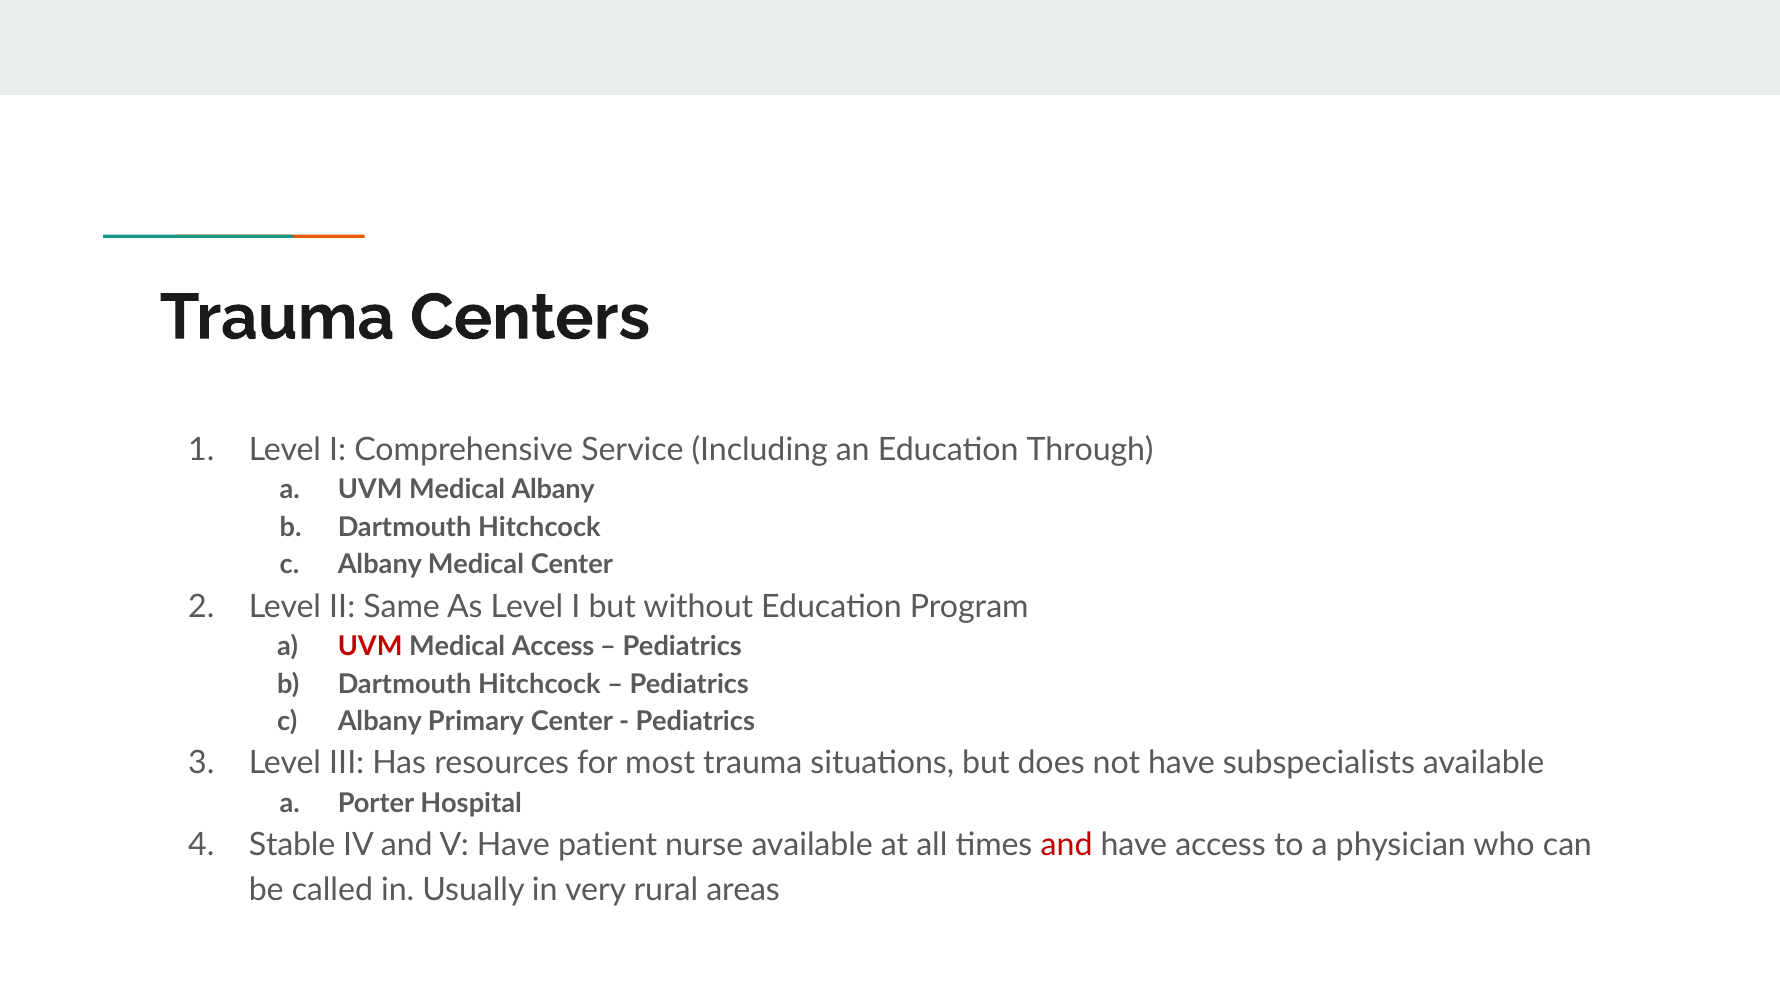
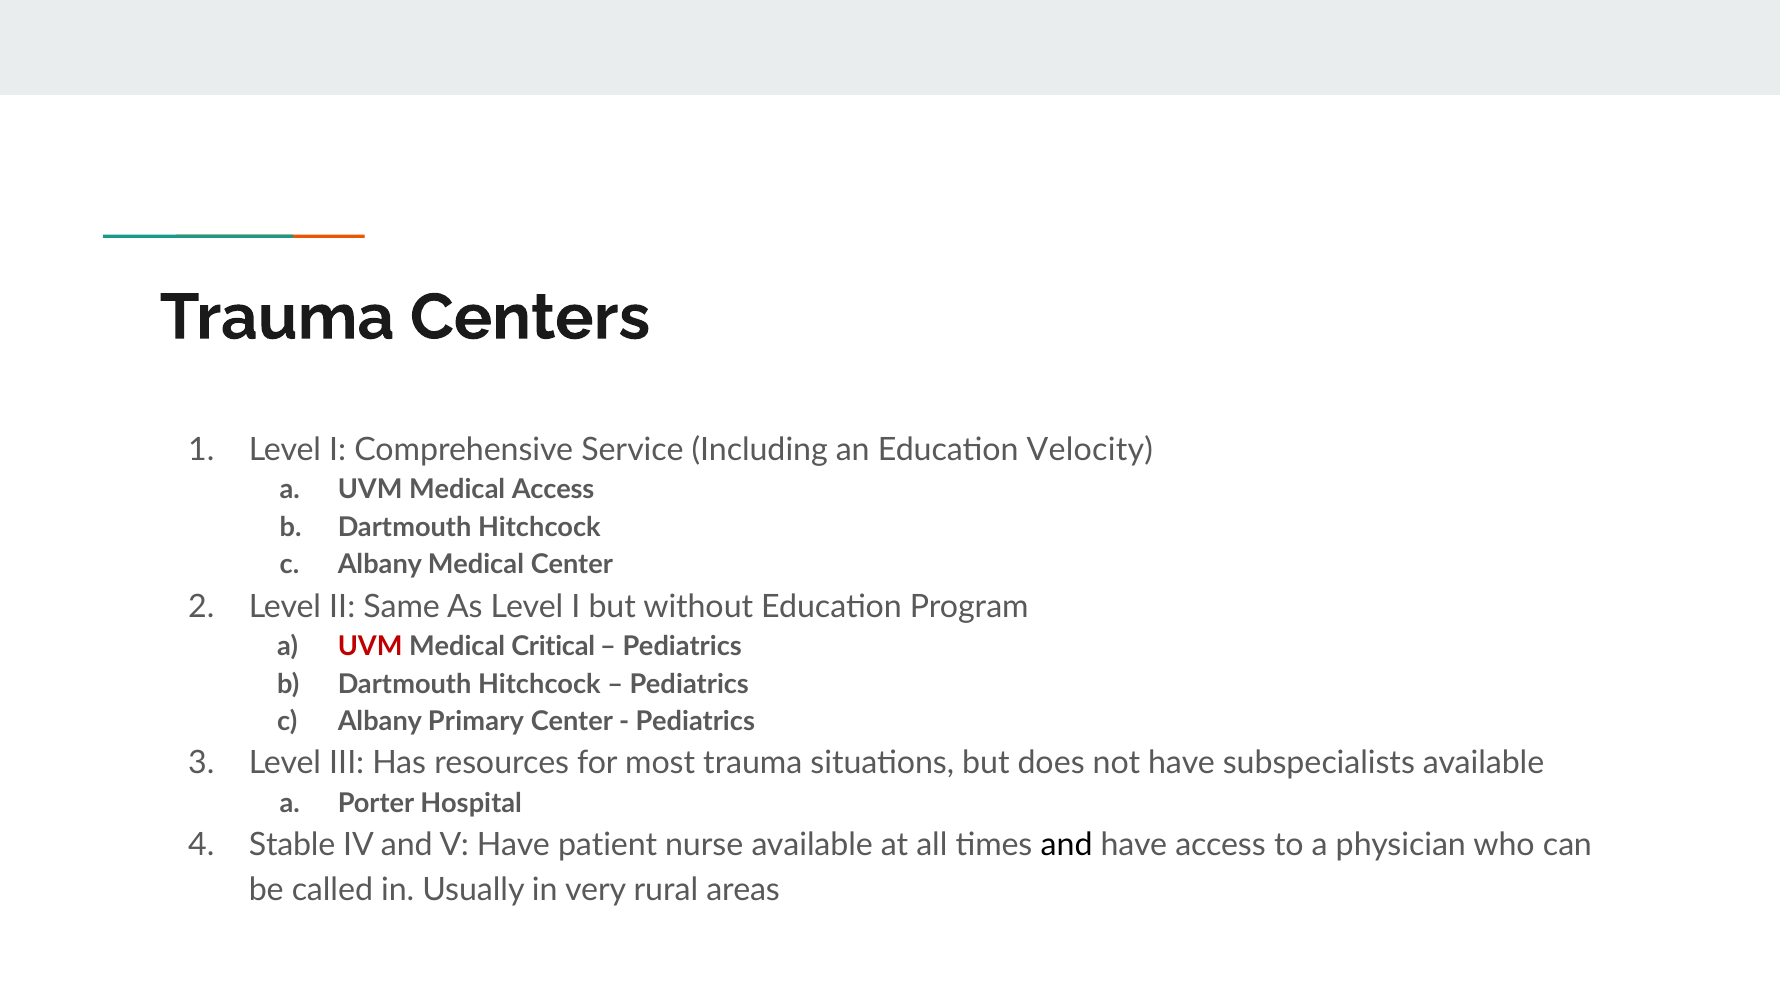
Through: Through -> Velocity (1090, 450)
Medical Albany: Albany -> Access (553, 490)
Medical Access: Access -> Critical (553, 647)
and colour: red -> black (1067, 845)
